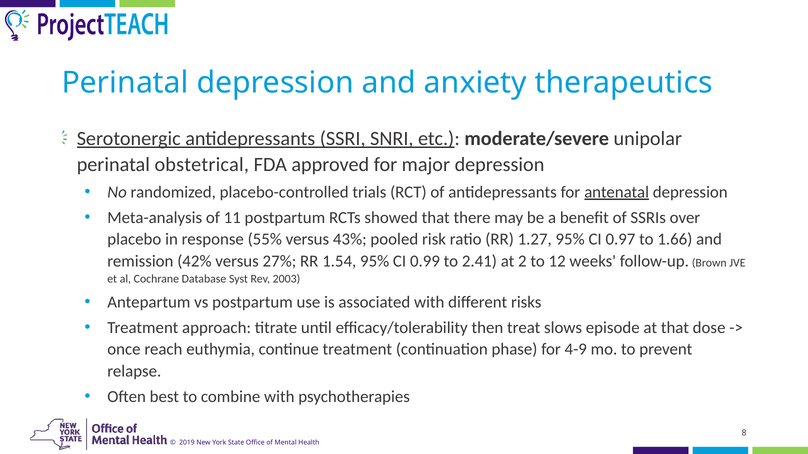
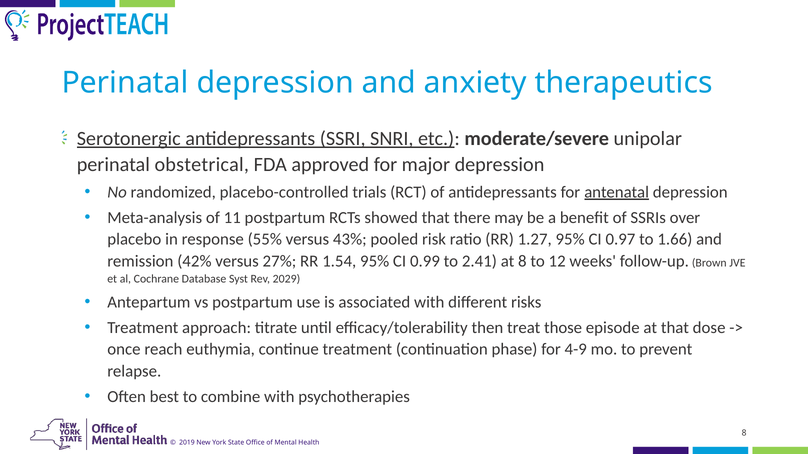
at 2: 2 -> 8 (522, 261)
2003: 2003 -> 2029 (286, 279)
slows: slows -> those (563, 328)
